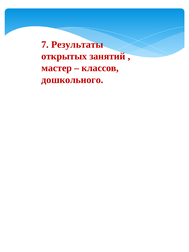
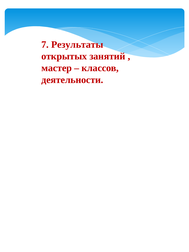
дошкольного: дошкольного -> деятельности (72, 80)
